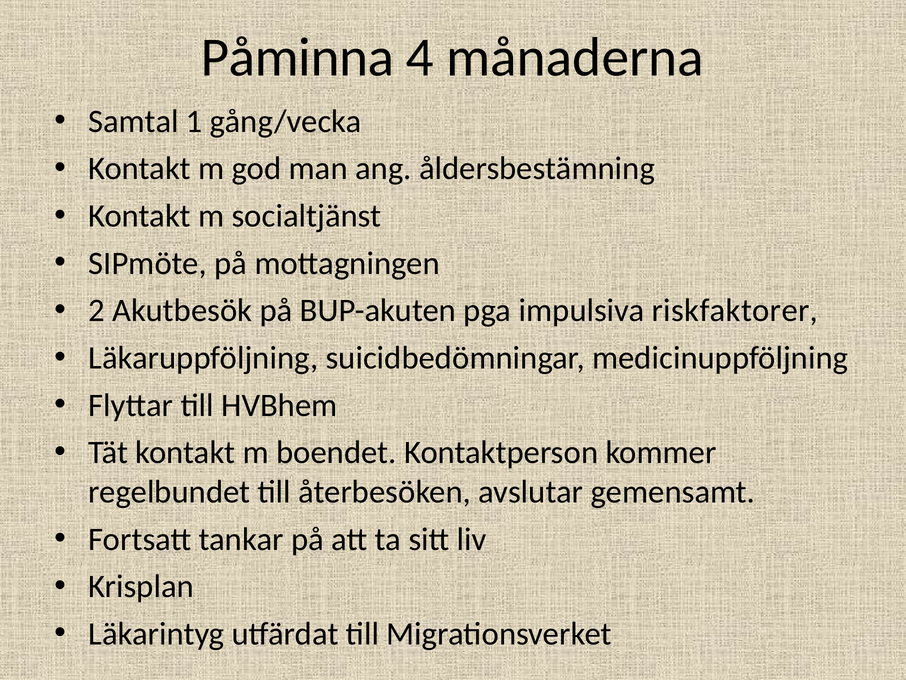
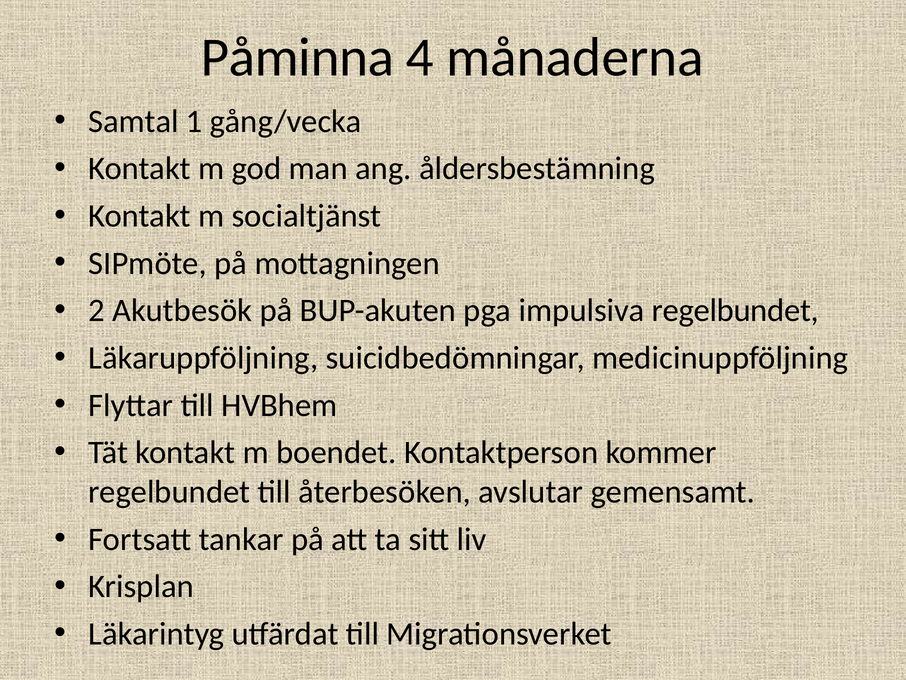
impulsiva riskfaktorer: riskfaktorer -> regelbundet (735, 310)
